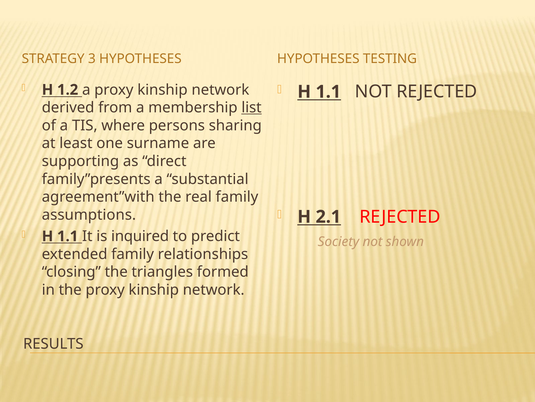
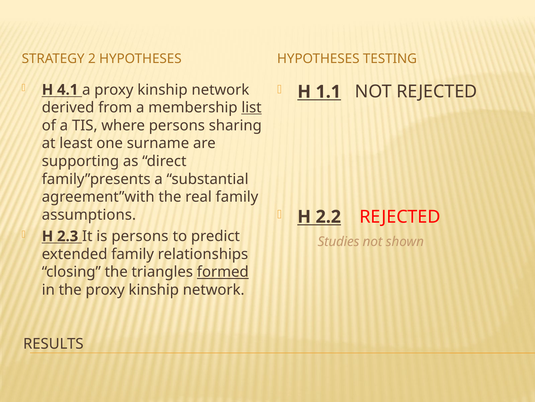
3: 3 -> 2 (92, 59)
1.2: 1.2 -> 4.1 (68, 90)
2.1: 2.1 -> 2.2 (328, 216)
1.1: 1.1 -> 2.3 (68, 236)
is inquired: inquired -> persons (140, 236)
Society: Society -> Studies (338, 241)
formed underline: none -> present (223, 272)
